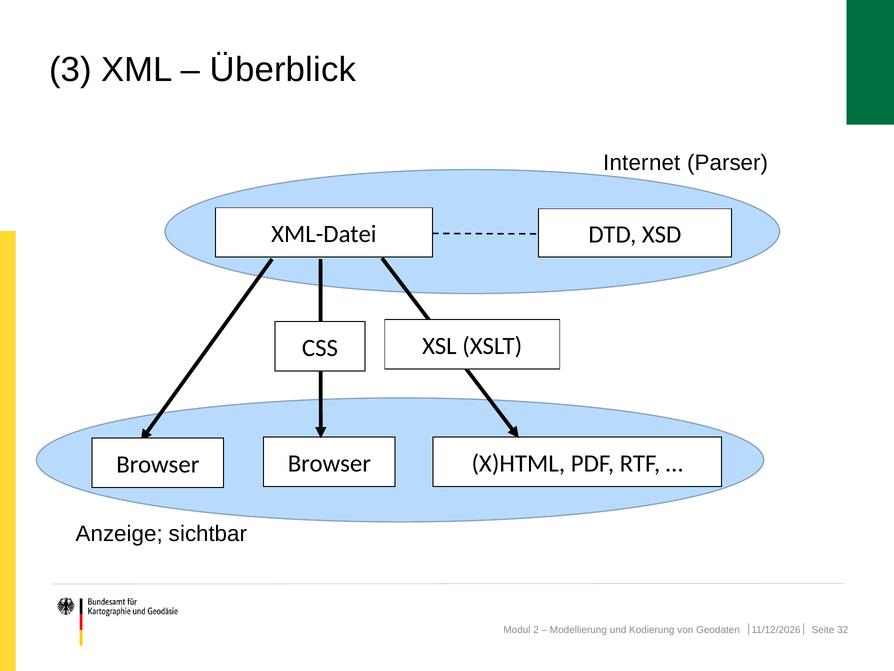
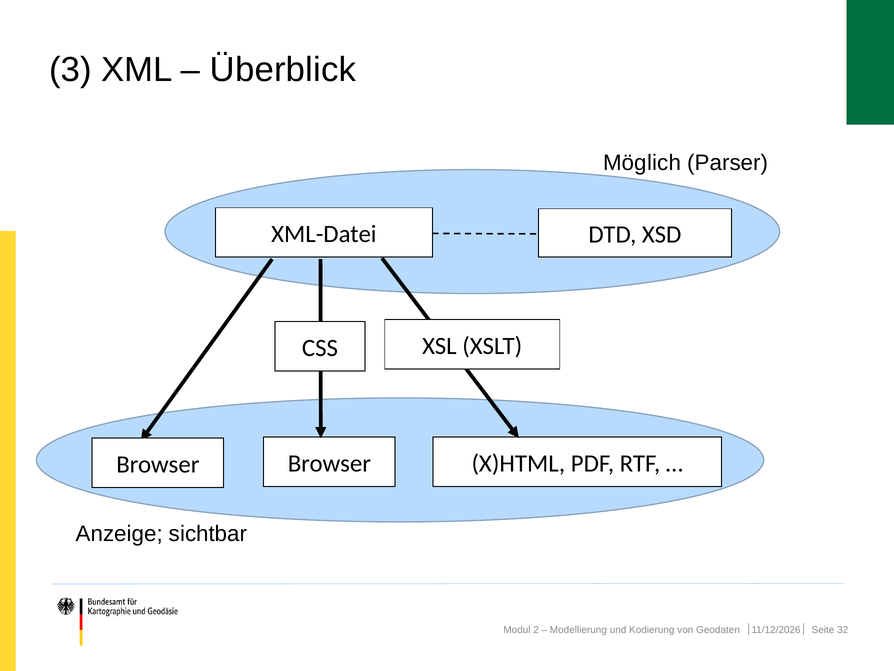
Internet: Internet -> Möglich (642, 163)
